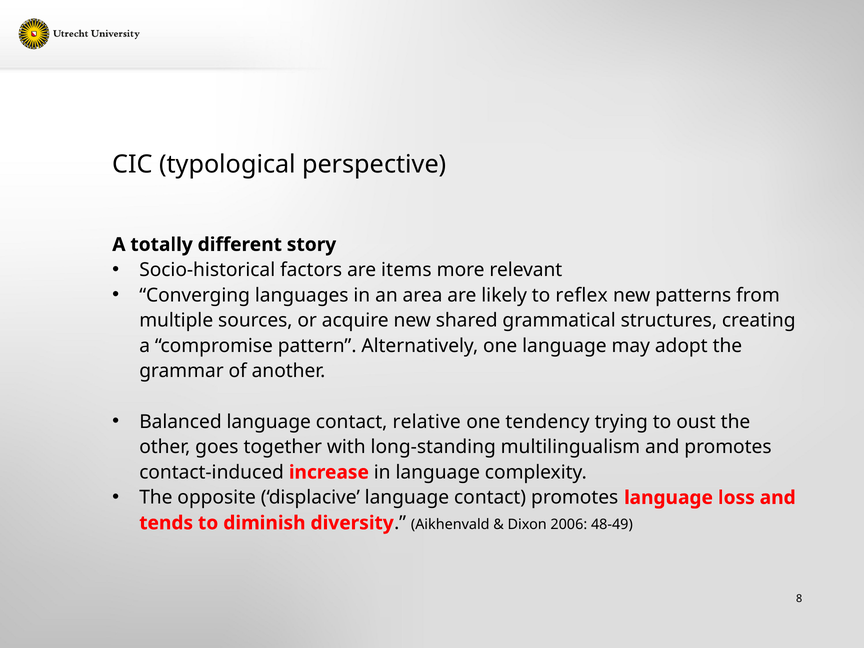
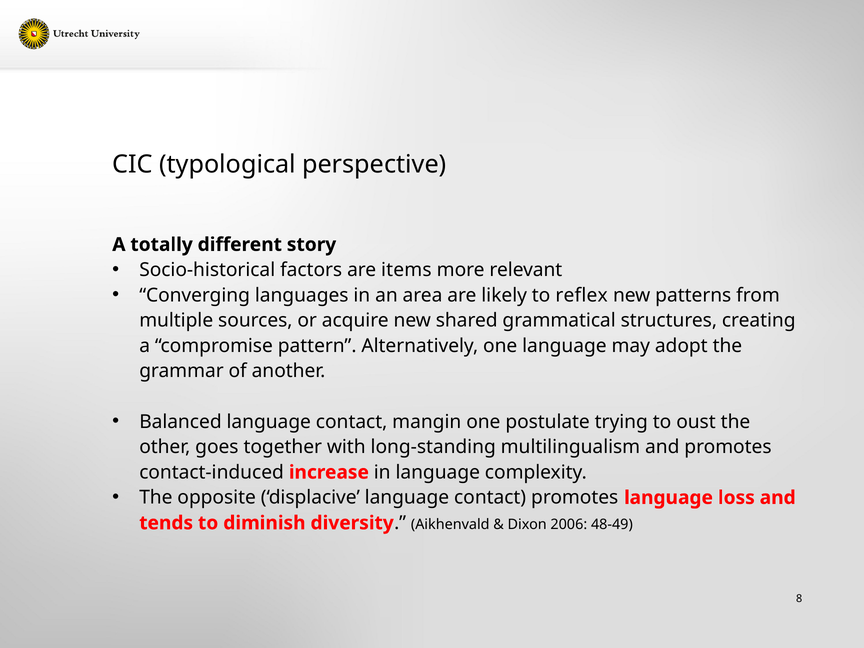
relative: relative -> mangin (427, 422)
tendency: tendency -> postulate (548, 422)
